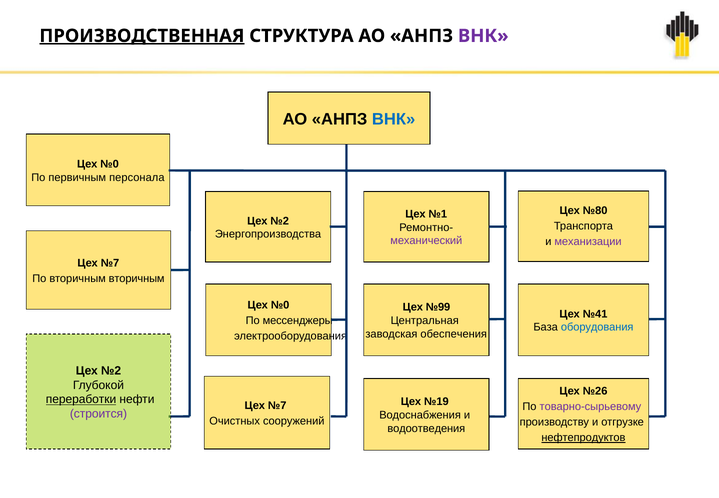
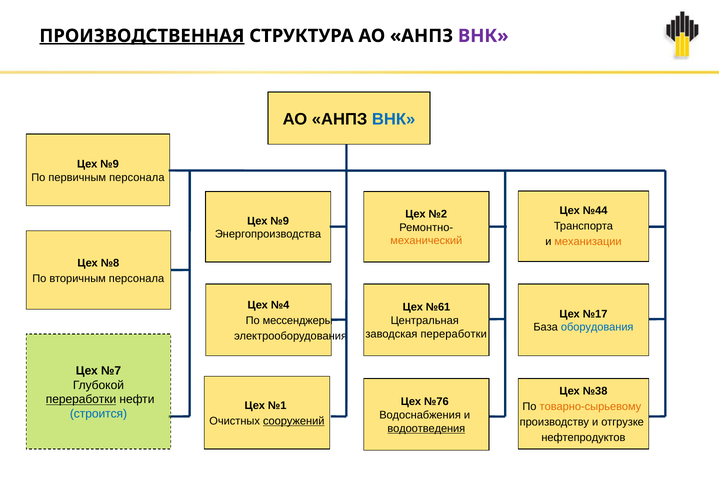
№0: №0 -> №9 (110, 164)
№80: №80 -> №44 (595, 211)
№1: №1 -> №2 (438, 214)
№2: №2 -> №9 (280, 221)
механический colour: purple -> orange (426, 241)
механизации colour: purple -> orange (588, 242)
№7: №7 -> №8 (110, 263)
вторичным вторичным: вторичным -> персонала (137, 278)
№0: №0 -> №4 (280, 305)
№99: №99 -> №61 (438, 307)
№41: №41 -> №17 (595, 314)
заводская обеспечения: обеспечения -> переработки (454, 334)
№2: №2 -> №7 (111, 371)
№26: №26 -> №38 (595, 391)
№19: №19 -> №76 (436, 402)
№7: №7 -> №1 (277, 405)
товарно-сырьевому colour: purple -> orange (590, 407)
строится colour: purple -> blue (98, 414)
сооружений underline: none -> present (294, 421)
водоотведения underline: none -> present (426, 428)
нефтепродуктов underline: present -> none (583, 438)
